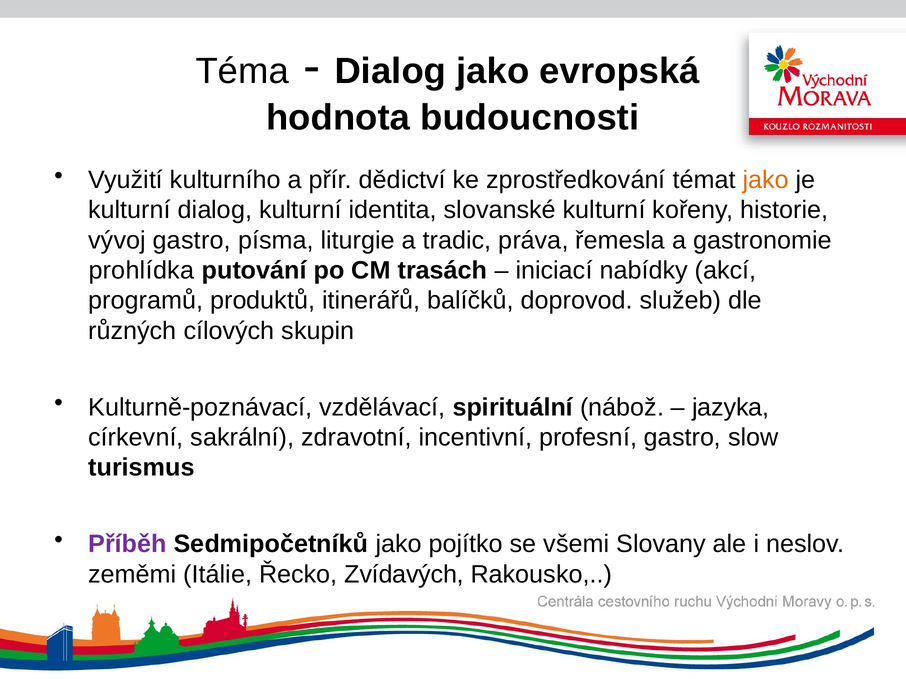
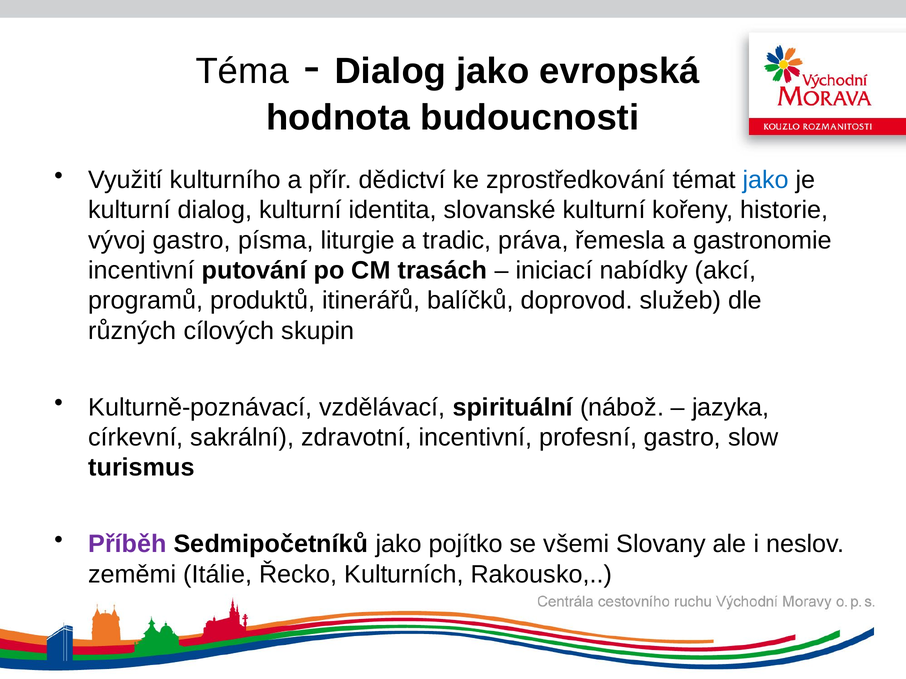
jako colour: orange -> blue (766, 180)
prohlídka: prohlídka -> incentivní (142, 271)
Zvídavých: Zvídavých -> Kulturních (404, 575)
